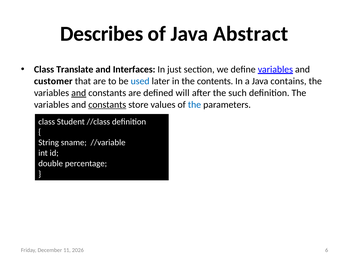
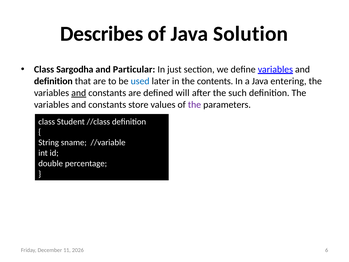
Abstract: Abstract -> Solution (251, 34)
Translate: Translate -> Sargodha (75, 69)
Interfaces: Interfaces -> Particular (134, 69)
customer: customer -> definition (53, 81)
contains: contains -> entering (288, 81)
constants underline: present -> none (107, 105)
the colour: blue -> purple (194, 105)
